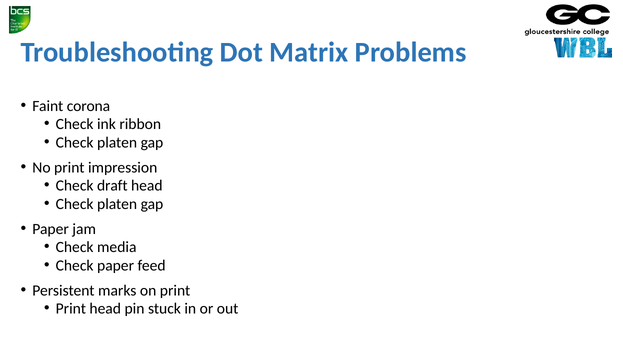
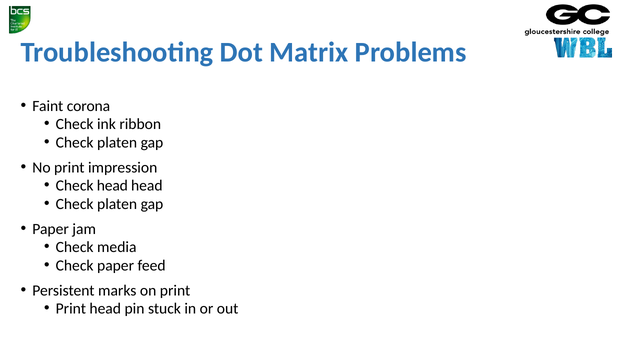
Check draft: draft -> head (112, 186)
